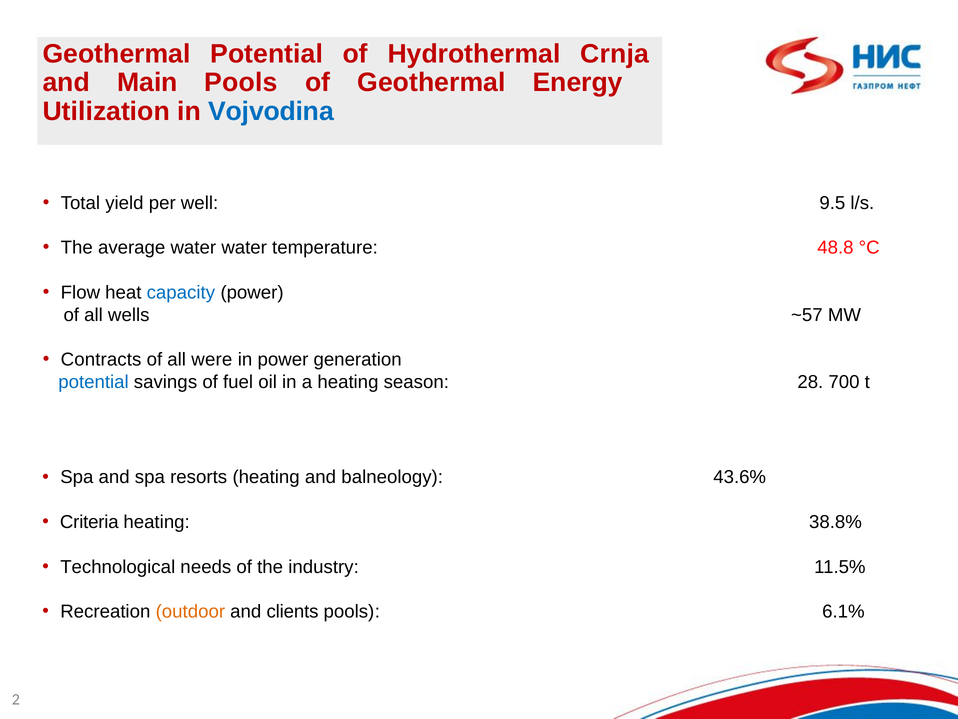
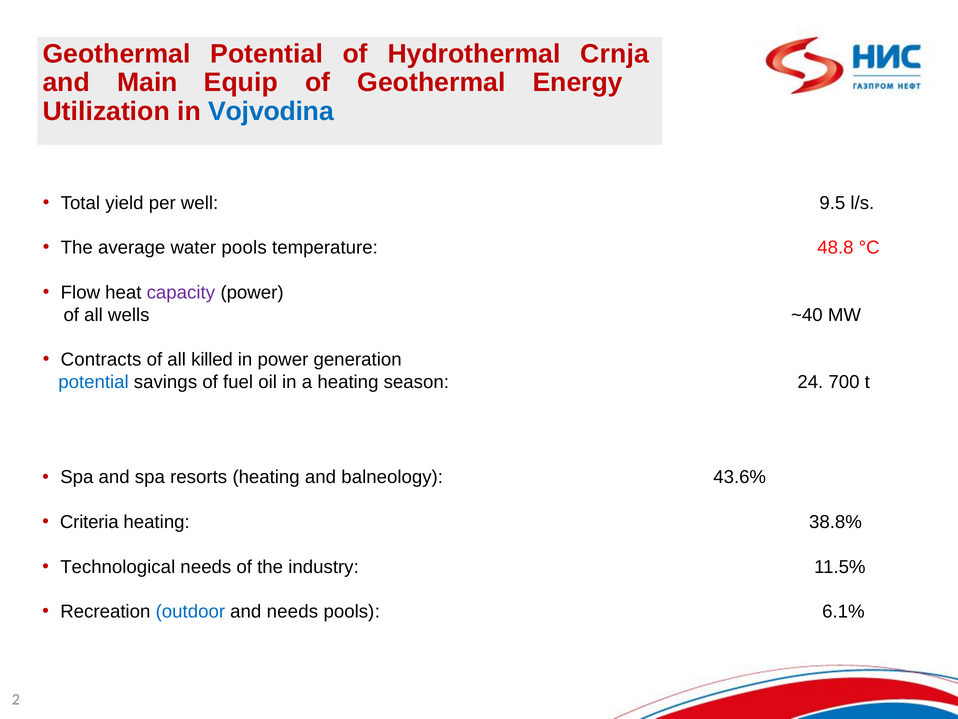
Main Pools: Pools -> Equip (241, 82)
water water: water -> pools (244, 248)
capacity colour: blue -> purple (181, 292)
~57: ~57 -> ~40 (807, 315)
were: were -> killed (212, 359)
28: 28 -> 24 (810, 382)
outdoor colour: orange -> blue (190, 611)
and clients: clients -> needs (292, 611)
